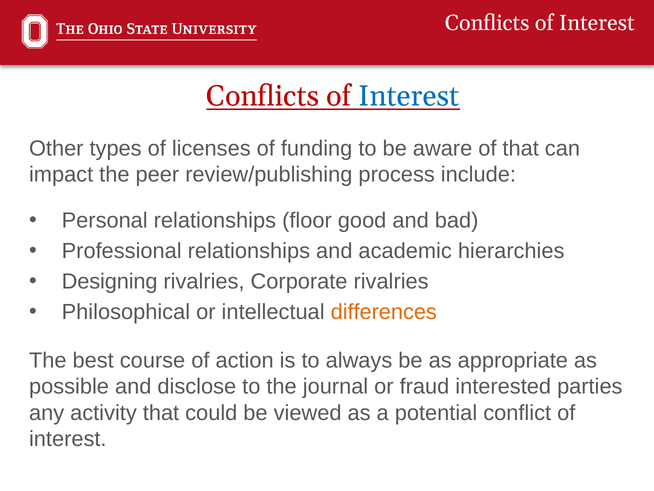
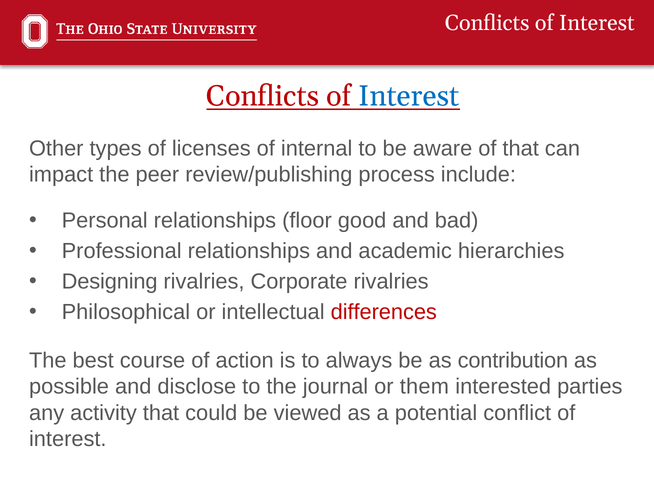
funding: funding -> internal (317, 148)
differences colour: orange -> red (384, 312)
appropriate: appropriate -> contribution (513, 360)
fraud: fraud -> them (424, 386)
